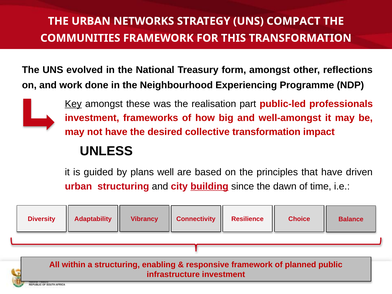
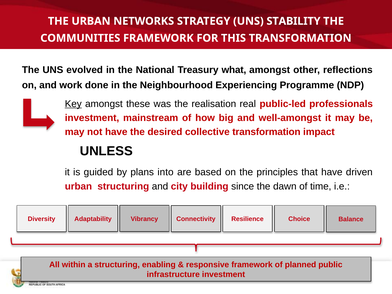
COMPACT: COMPACT -> STABILITY (294, 21)
form: form -> what (234, 70)
part: part -> real (248, 104)
frameworks: frameworks -> mainstream (151, 118)
well: well -> into (165, 172)
building underline: present -> none (209, 186)
